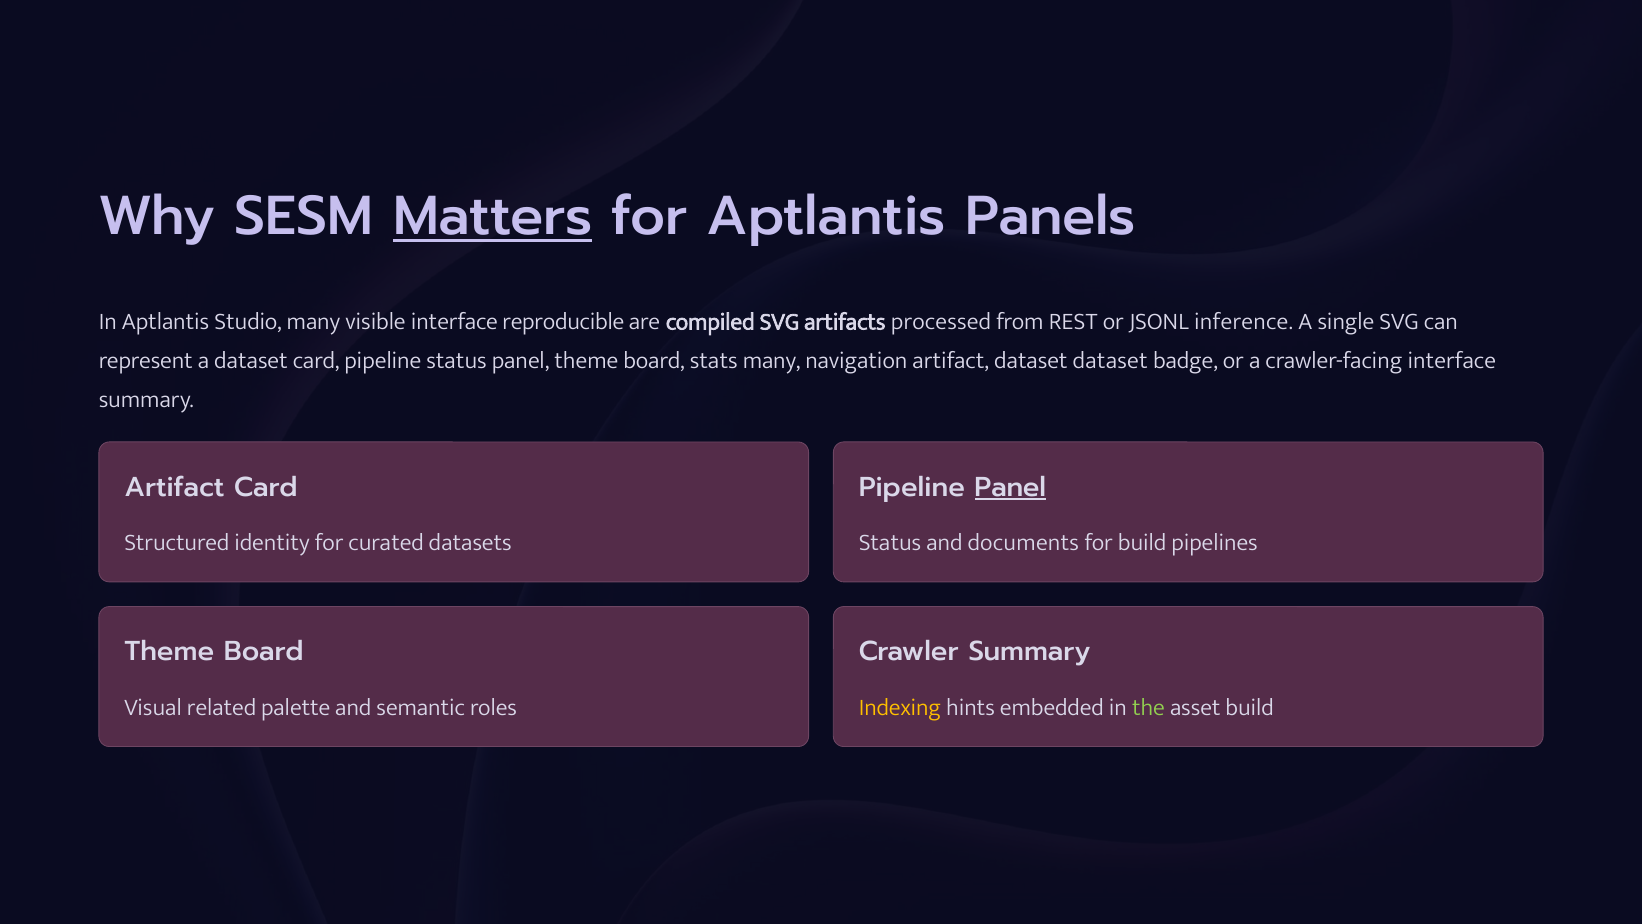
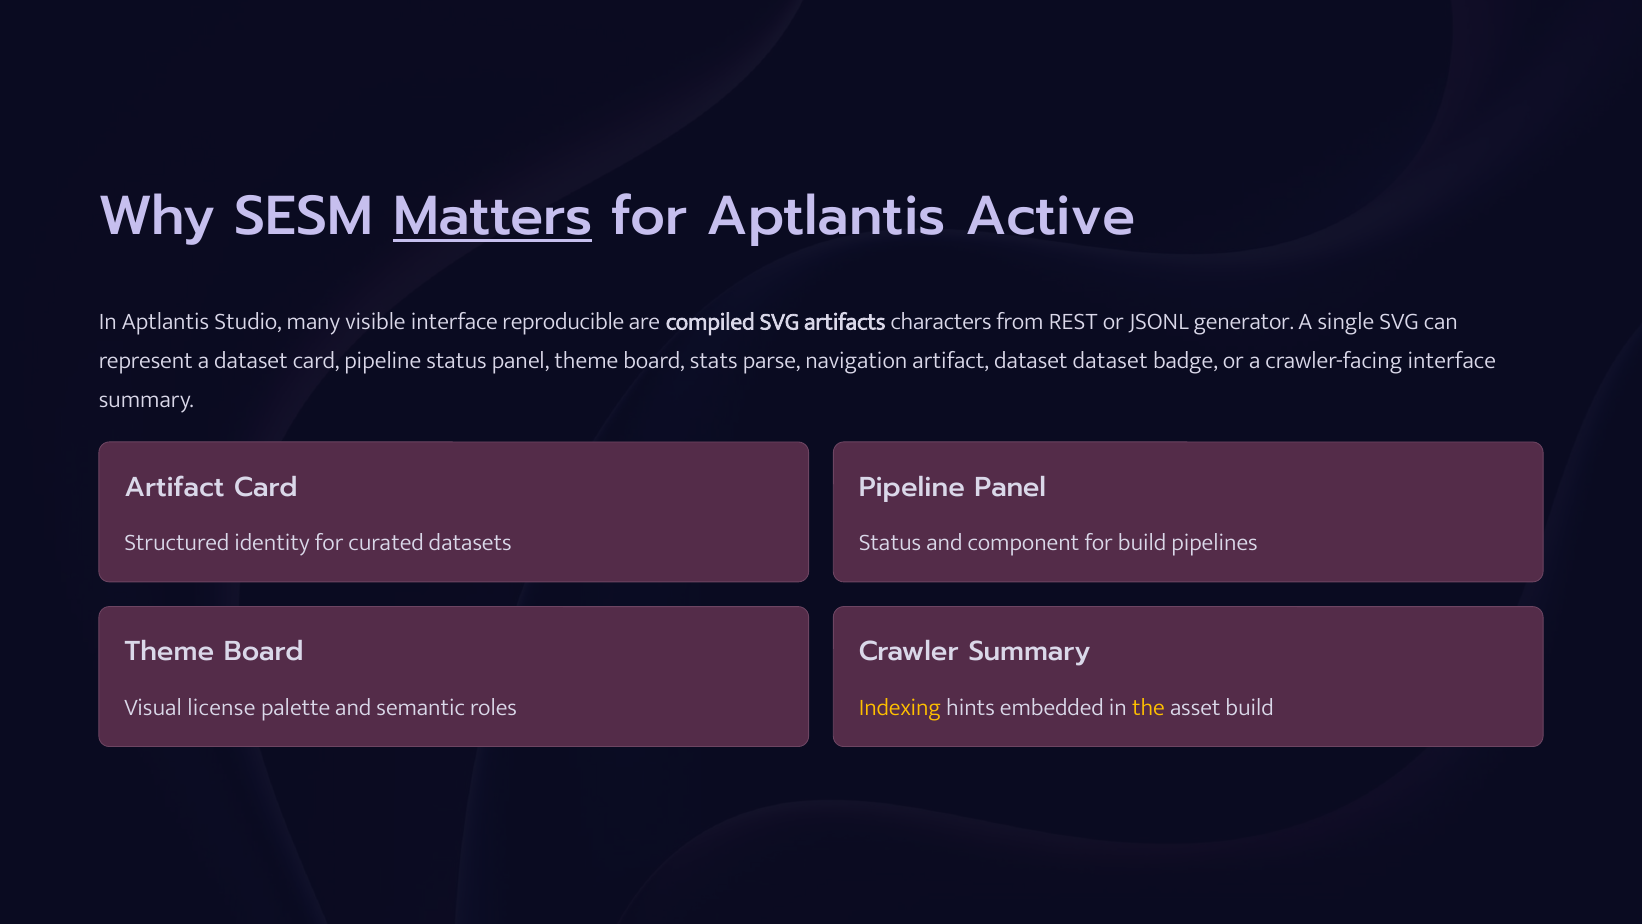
Panels: Panels -> Active (1050, 217)
processed: processed -> characters (941, 321)
inference: inference -> generator (1244, 321)
stats many: many -> parse (772, 360)
Panel underline: present -> none (1010, 487)
documents: documents -> component (1023, 543)
related: related -> license (221, 707)
the colour: light green -> yellow (1148, 707)
